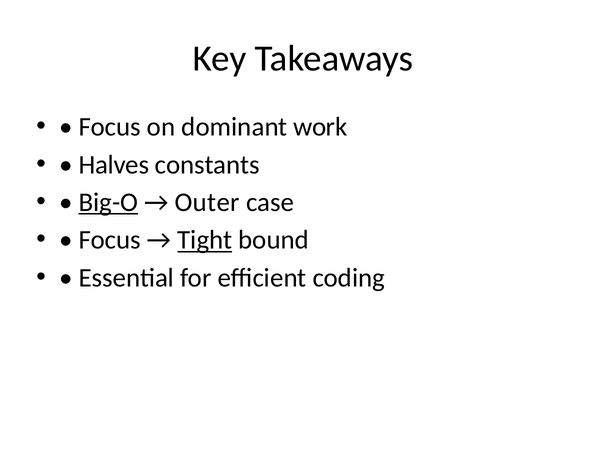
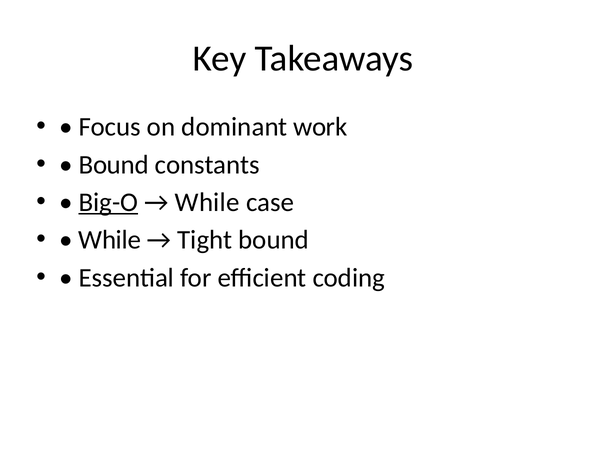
Halves: Halves -> Bound (114, 165)
Outer: Outer -> While (207, 203)
Focus: Focus -> While (110, 240)
Tight underline: present -> none (205, 240)
